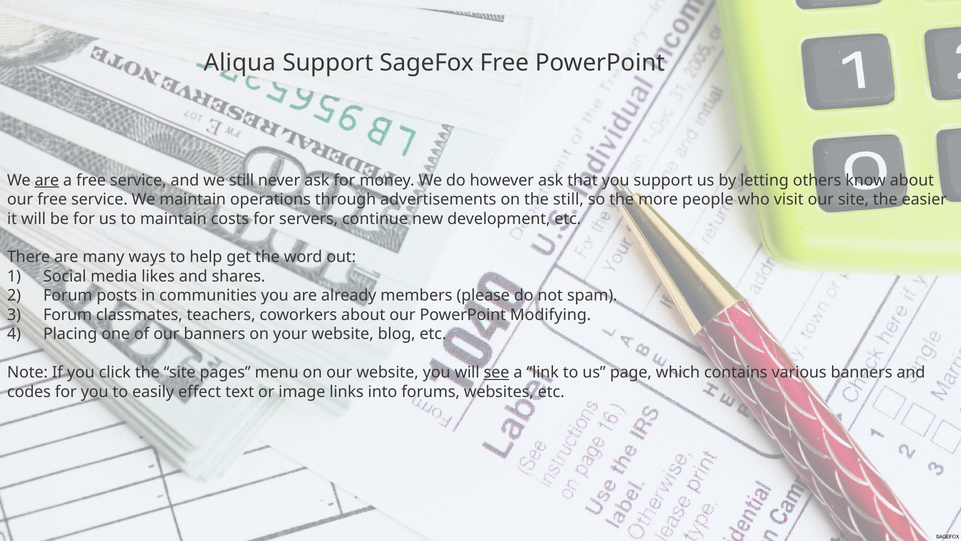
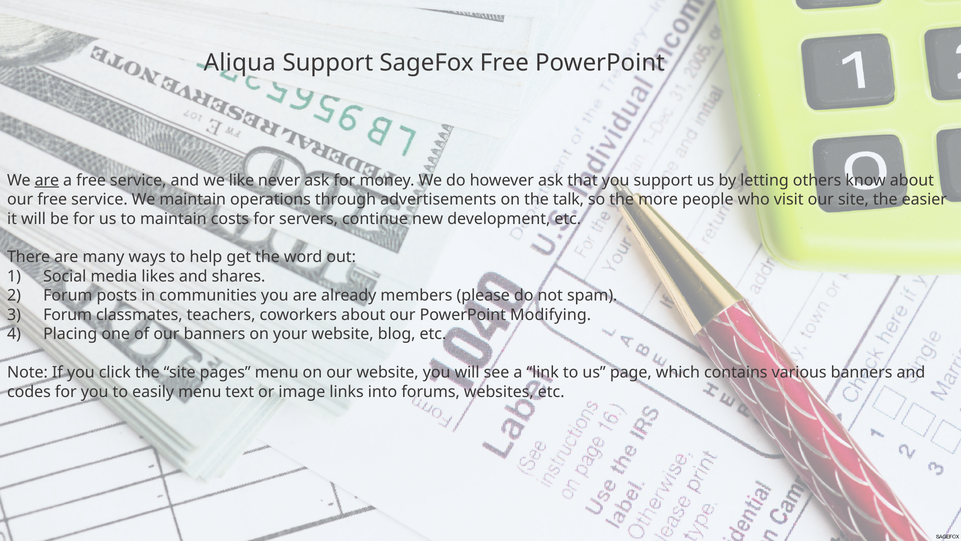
we still: still -> like (241, 180)
the still: still -> talk (568, 199)
see underline: present -> none (496, 372)
easily effect: effect -> menu (200, 391)
